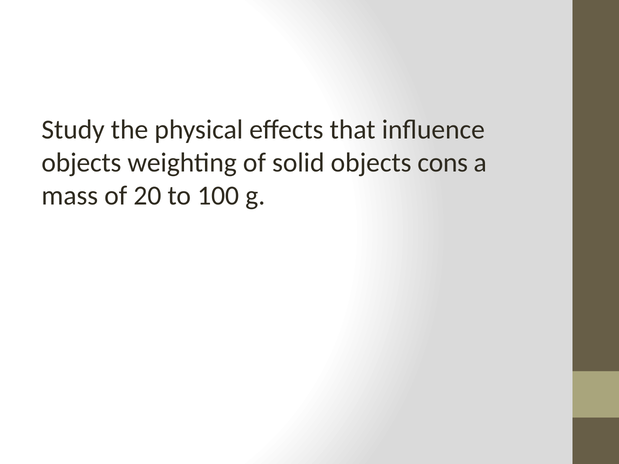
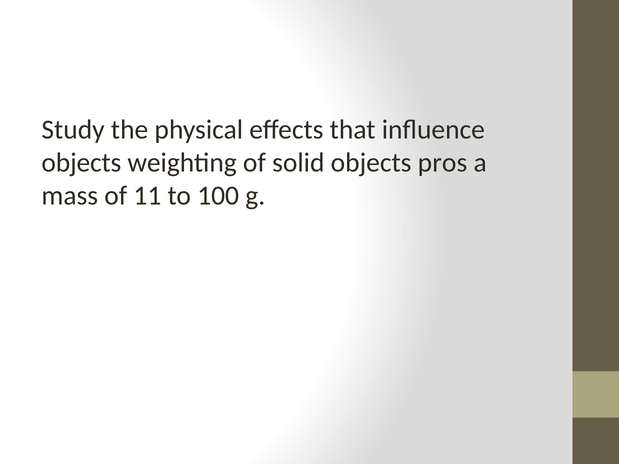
cons: cons -> pros (443, 163)
20: 20 -> 11 (147, 196)
